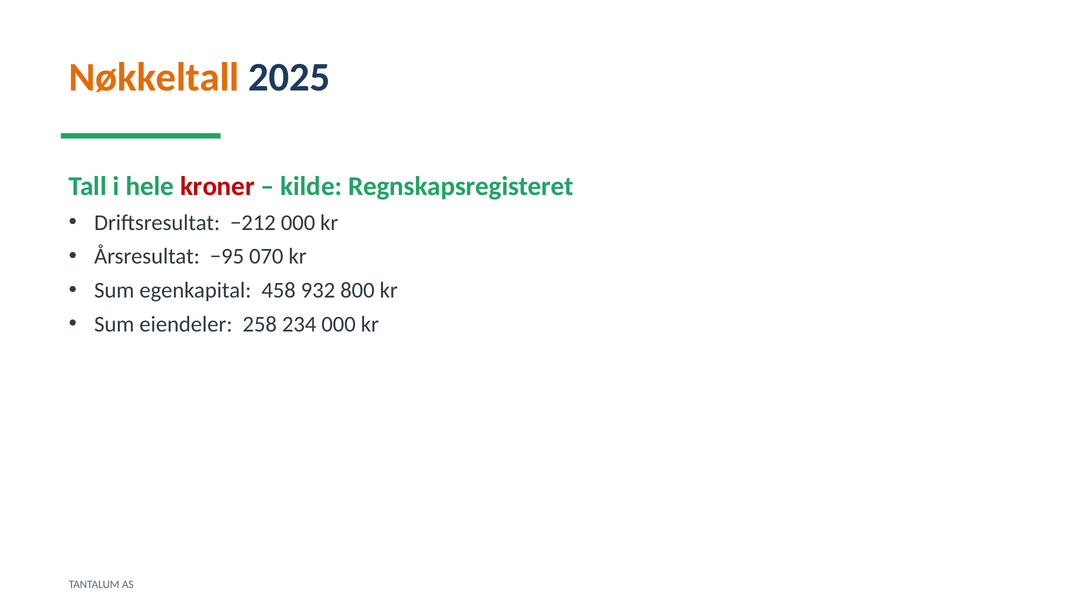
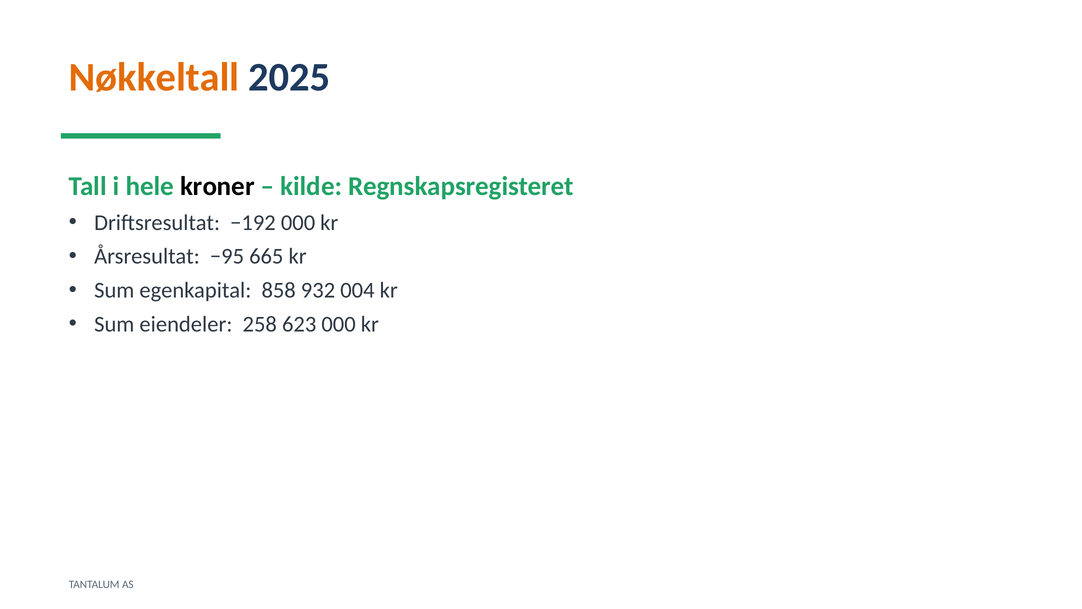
kroner colour: red -> black (217, 186)
−212: −212 -> −192 (253, 222)
070: 070 -> 665 (266, 256)
458: 458 -> 858 (279, 290)
800: 800 -> 004 (357, 290)
234: 234 -> 623 (299, 324)
